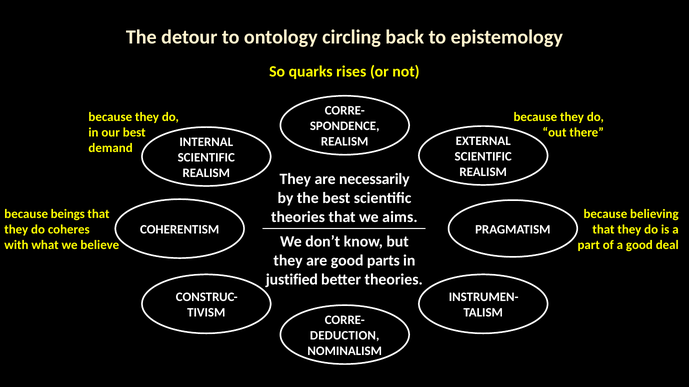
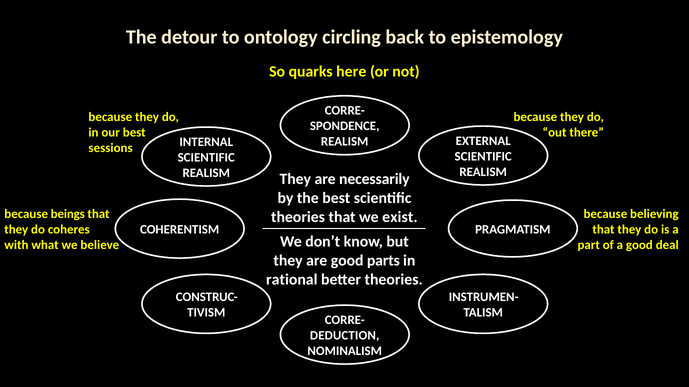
rises: rises -> here (351, 71)
demand: demand -> sessions (111, 148)
aims: aims -> exist (400, 217)
justified: justified -> rational (292, 280)
